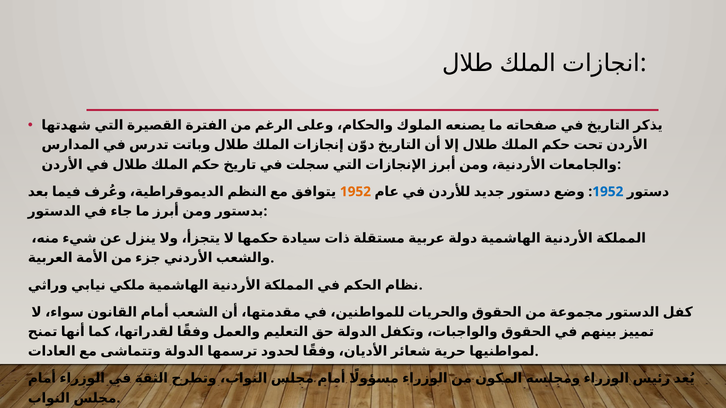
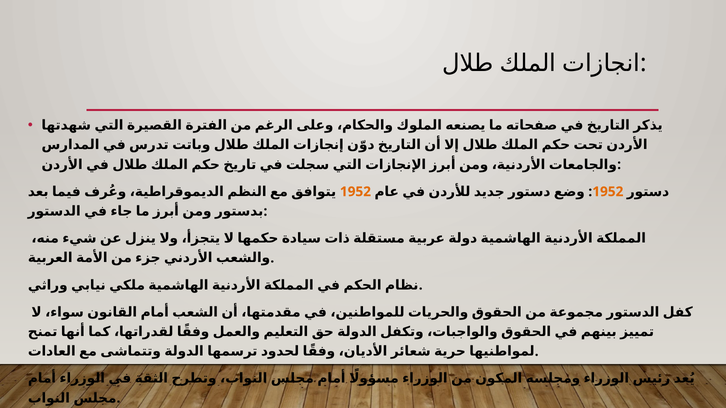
1952 colour: blue -> orange (608, 192)
